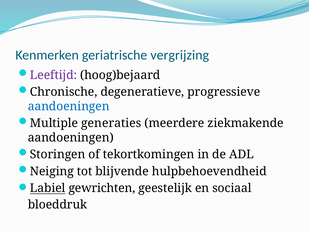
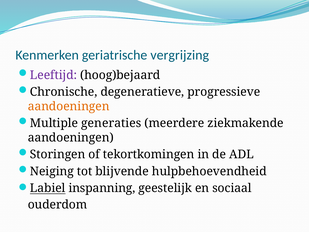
aandoeningen colour: blue -> orange (69, 106)
gewrichten: gewrichten -> inspanning (102, 188)
bloeddruk: bloeddruk -> ouderdom (57, 204)
